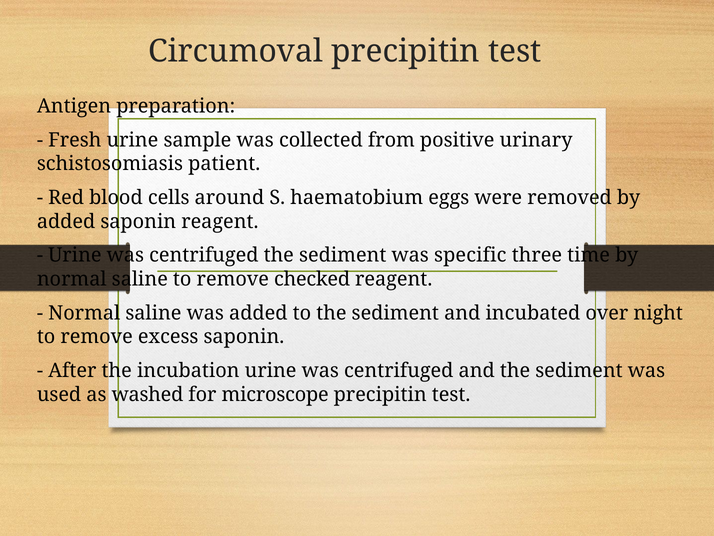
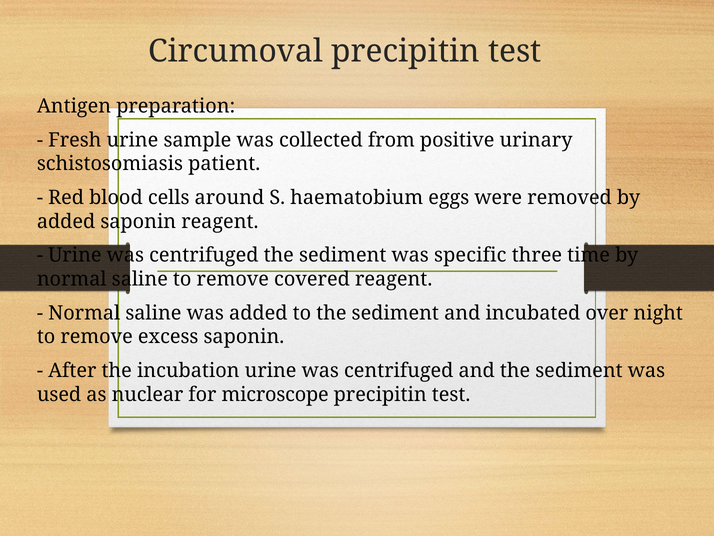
checked: checked -> covered (312, 279)
washed: washed -> nuclear (147, 394)
